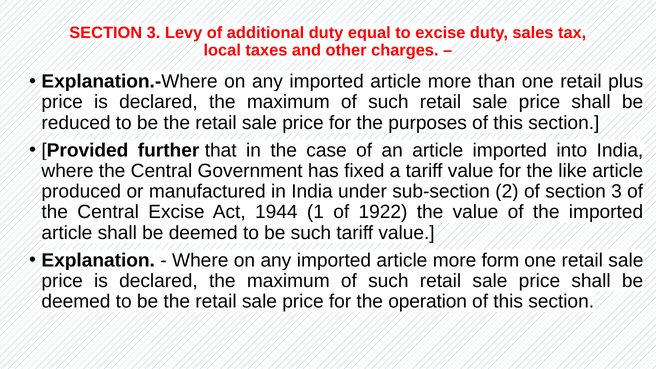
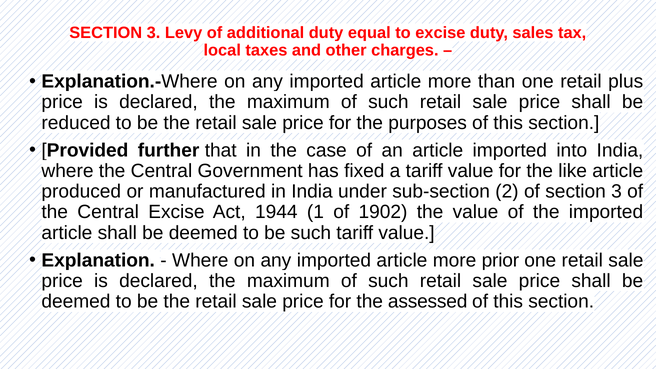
1922: 1922 -> 1902 (383, 212)
form: form -> prior (500, 260)
operation: operation -> assessed (428, 301)
